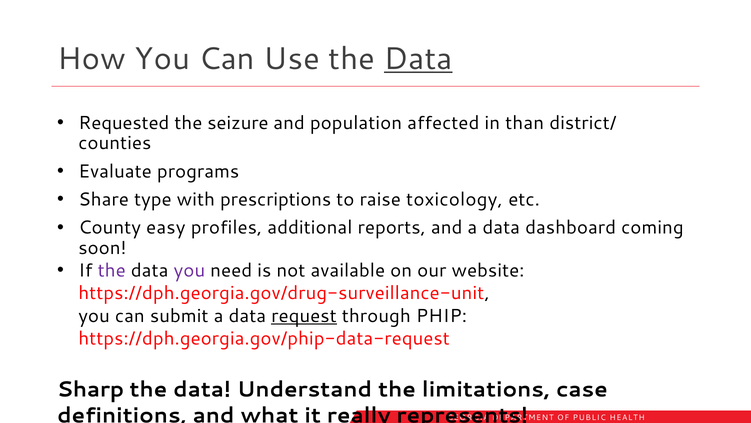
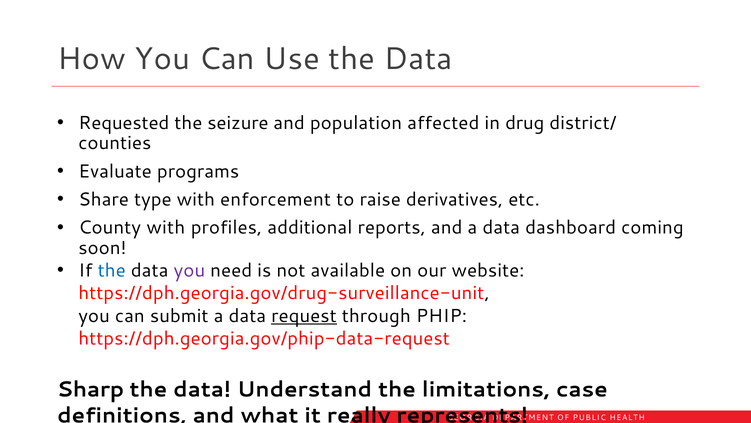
Data underline: present -> none (418, 59)
than: than -> drug (525, 123)
prescriptions: prescriptions -> enforcement (276, 199)
toxicology: toxicology -> derivatives (455, 199)
County easy: easy -> with (166, 227)
the colour: purple -> blue (112, 270)
